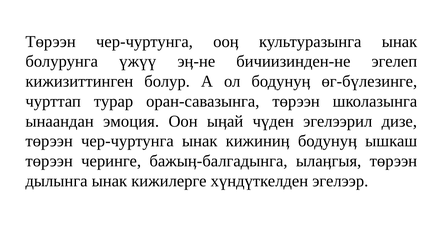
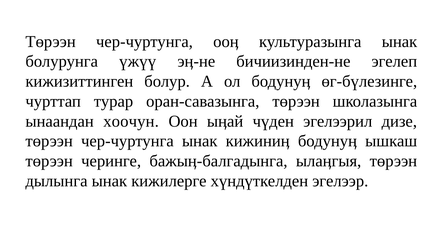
эмоция: эмоция -> хоочун (131, 121)
